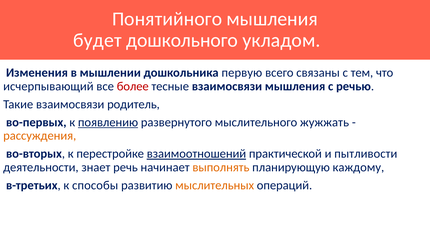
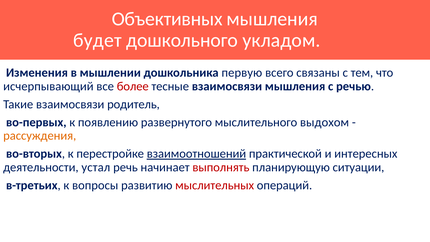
Понятийного: Понятийного -> Объективных (167, 19)
появлению underline: present -> none (108, 122)
жужжать: жужжать -> выдохом (325, 122)
пытливости: пытливости -> интересных (366, 154)
знает: знает -> устал (96, 167)
выполнять colour: orange -> red (221, 167)
каждому: каждому -> ситуации (358, 167)
способы: способы -> вопросы (95, 185)
мыслительных colour: orange -> red (215, 185)
